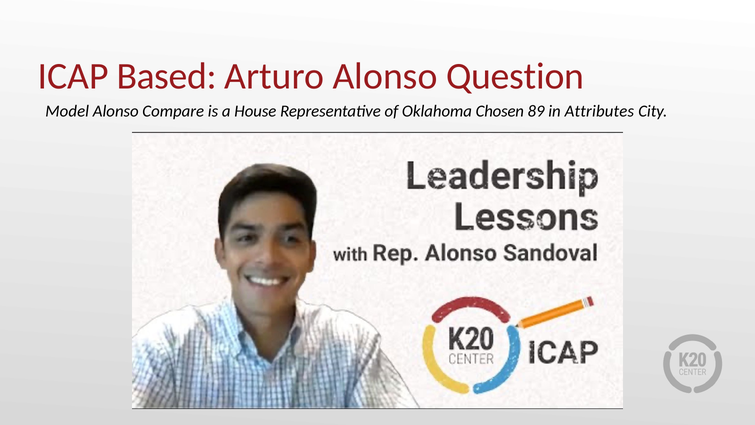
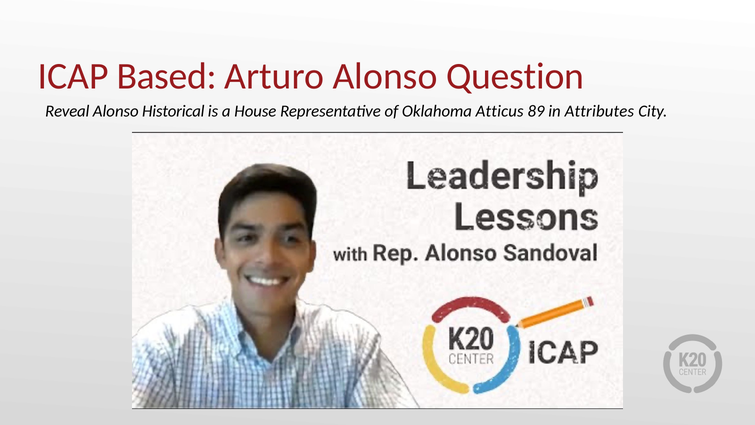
Model: Model -> Reveal (67, 111)
Compare: Compare -> Historical (173, 111)
Chosen: Chosen -> Atticus (500, 111)
